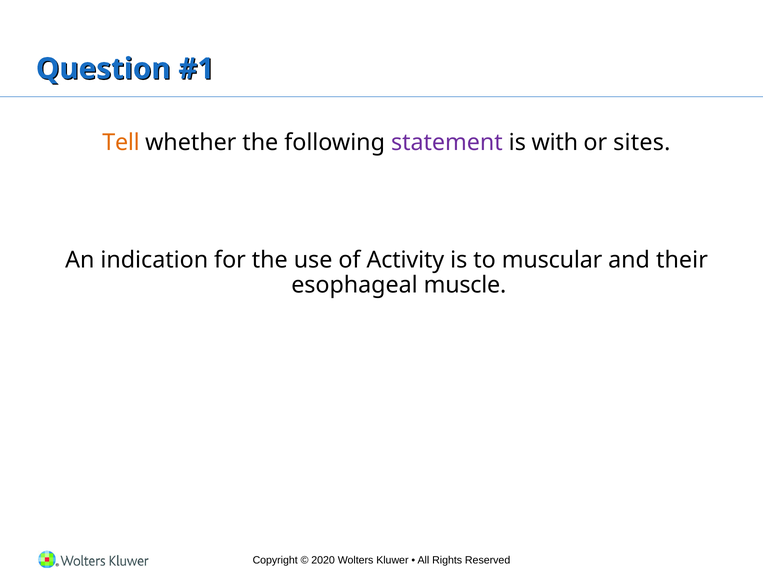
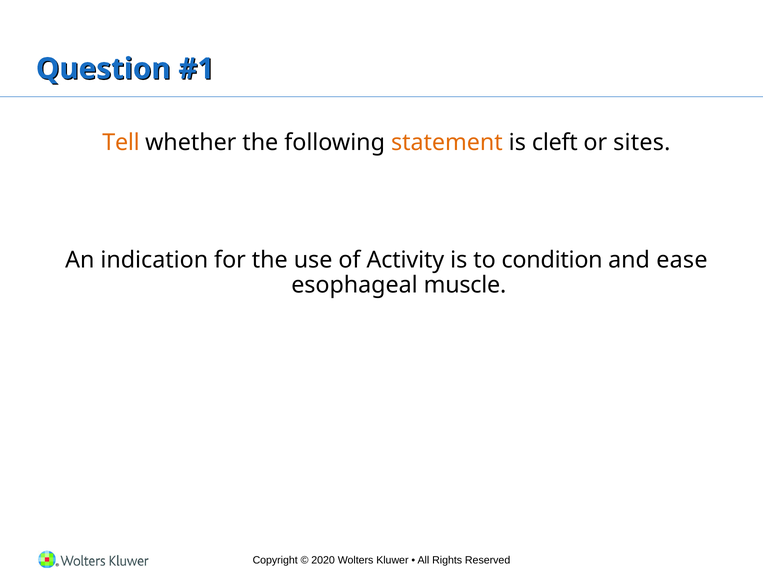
statement colour: purple -> orange (447, 143)
with: with -> cleft (555, 143)
muscular: muscular -> condition (552, 260)
their: their -> ease (682, 260)
